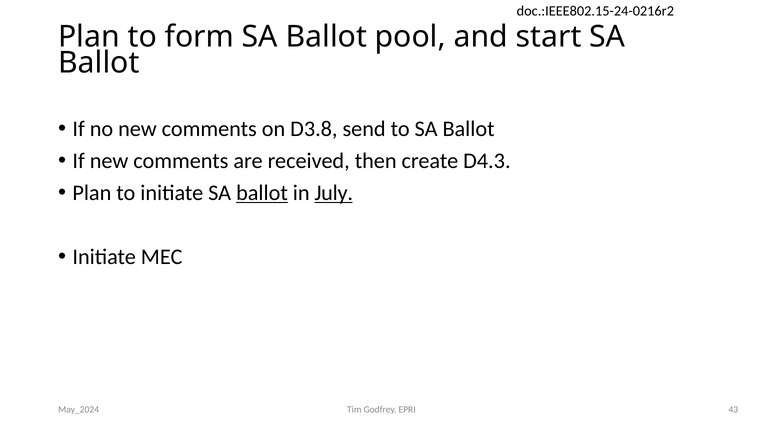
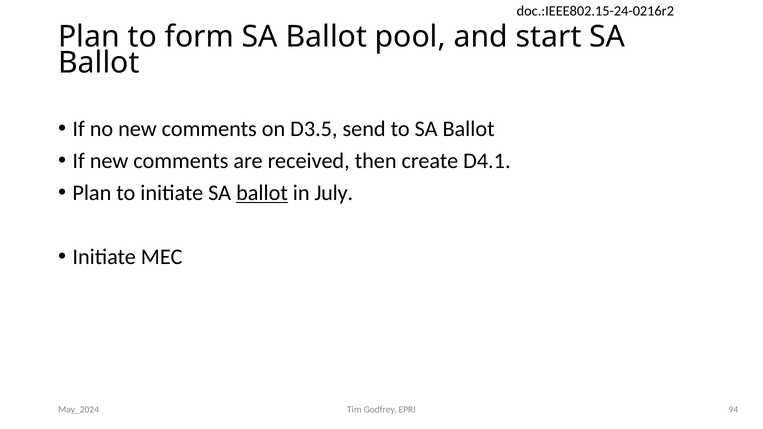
D3.8: D3.8 -> D3.5 (314, 129)
D4.3: D4.3 -> D4.1 (487, 161)
July underline: present -> none (334, 193)
43: 43 -> 94 (733, 410)
